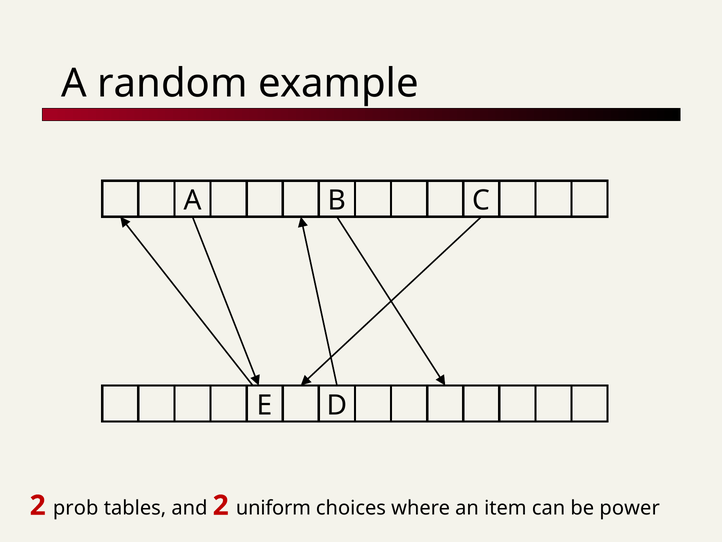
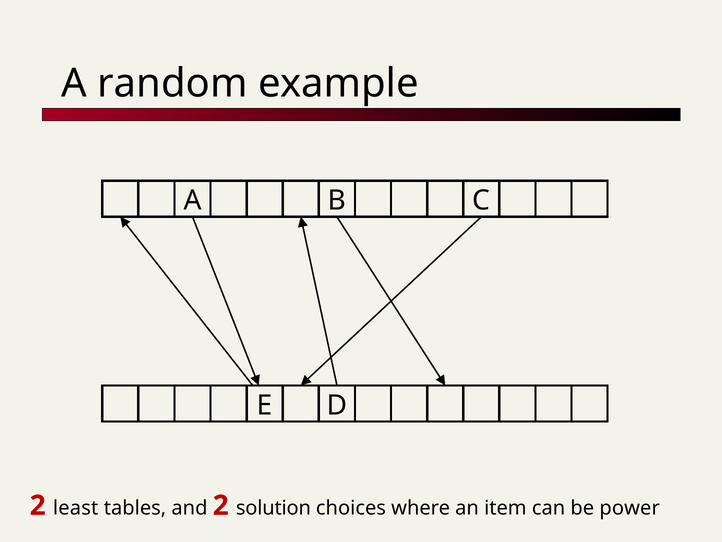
prob: prob -> least (76, 508)
uniform: uniform -> solution (273, 508)
